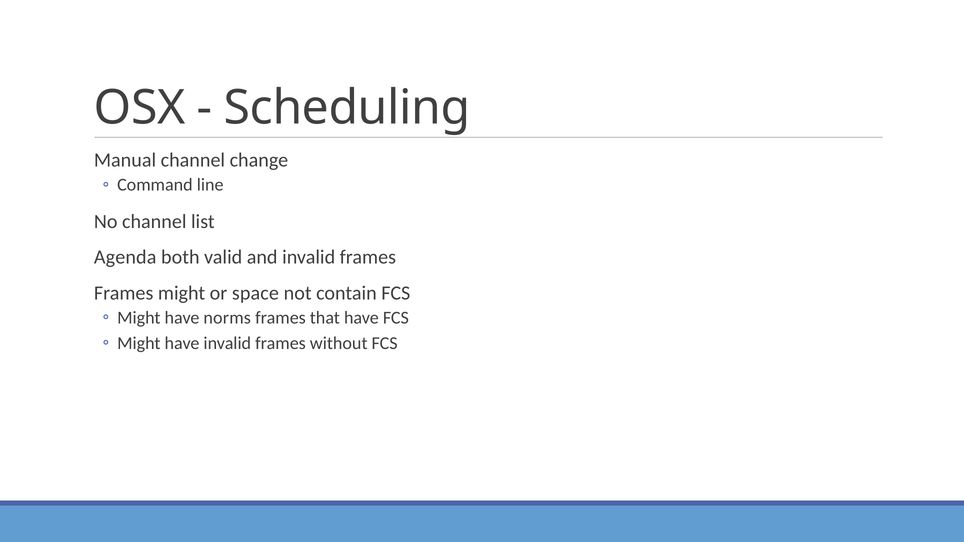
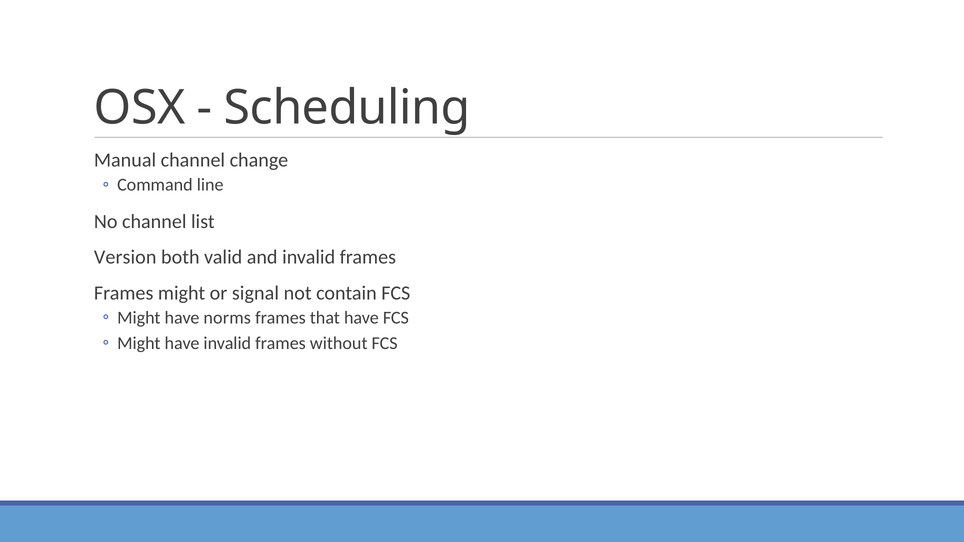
Agenda: Agenda -> Version (125, 257)
space: space -> signal (255, 293)
